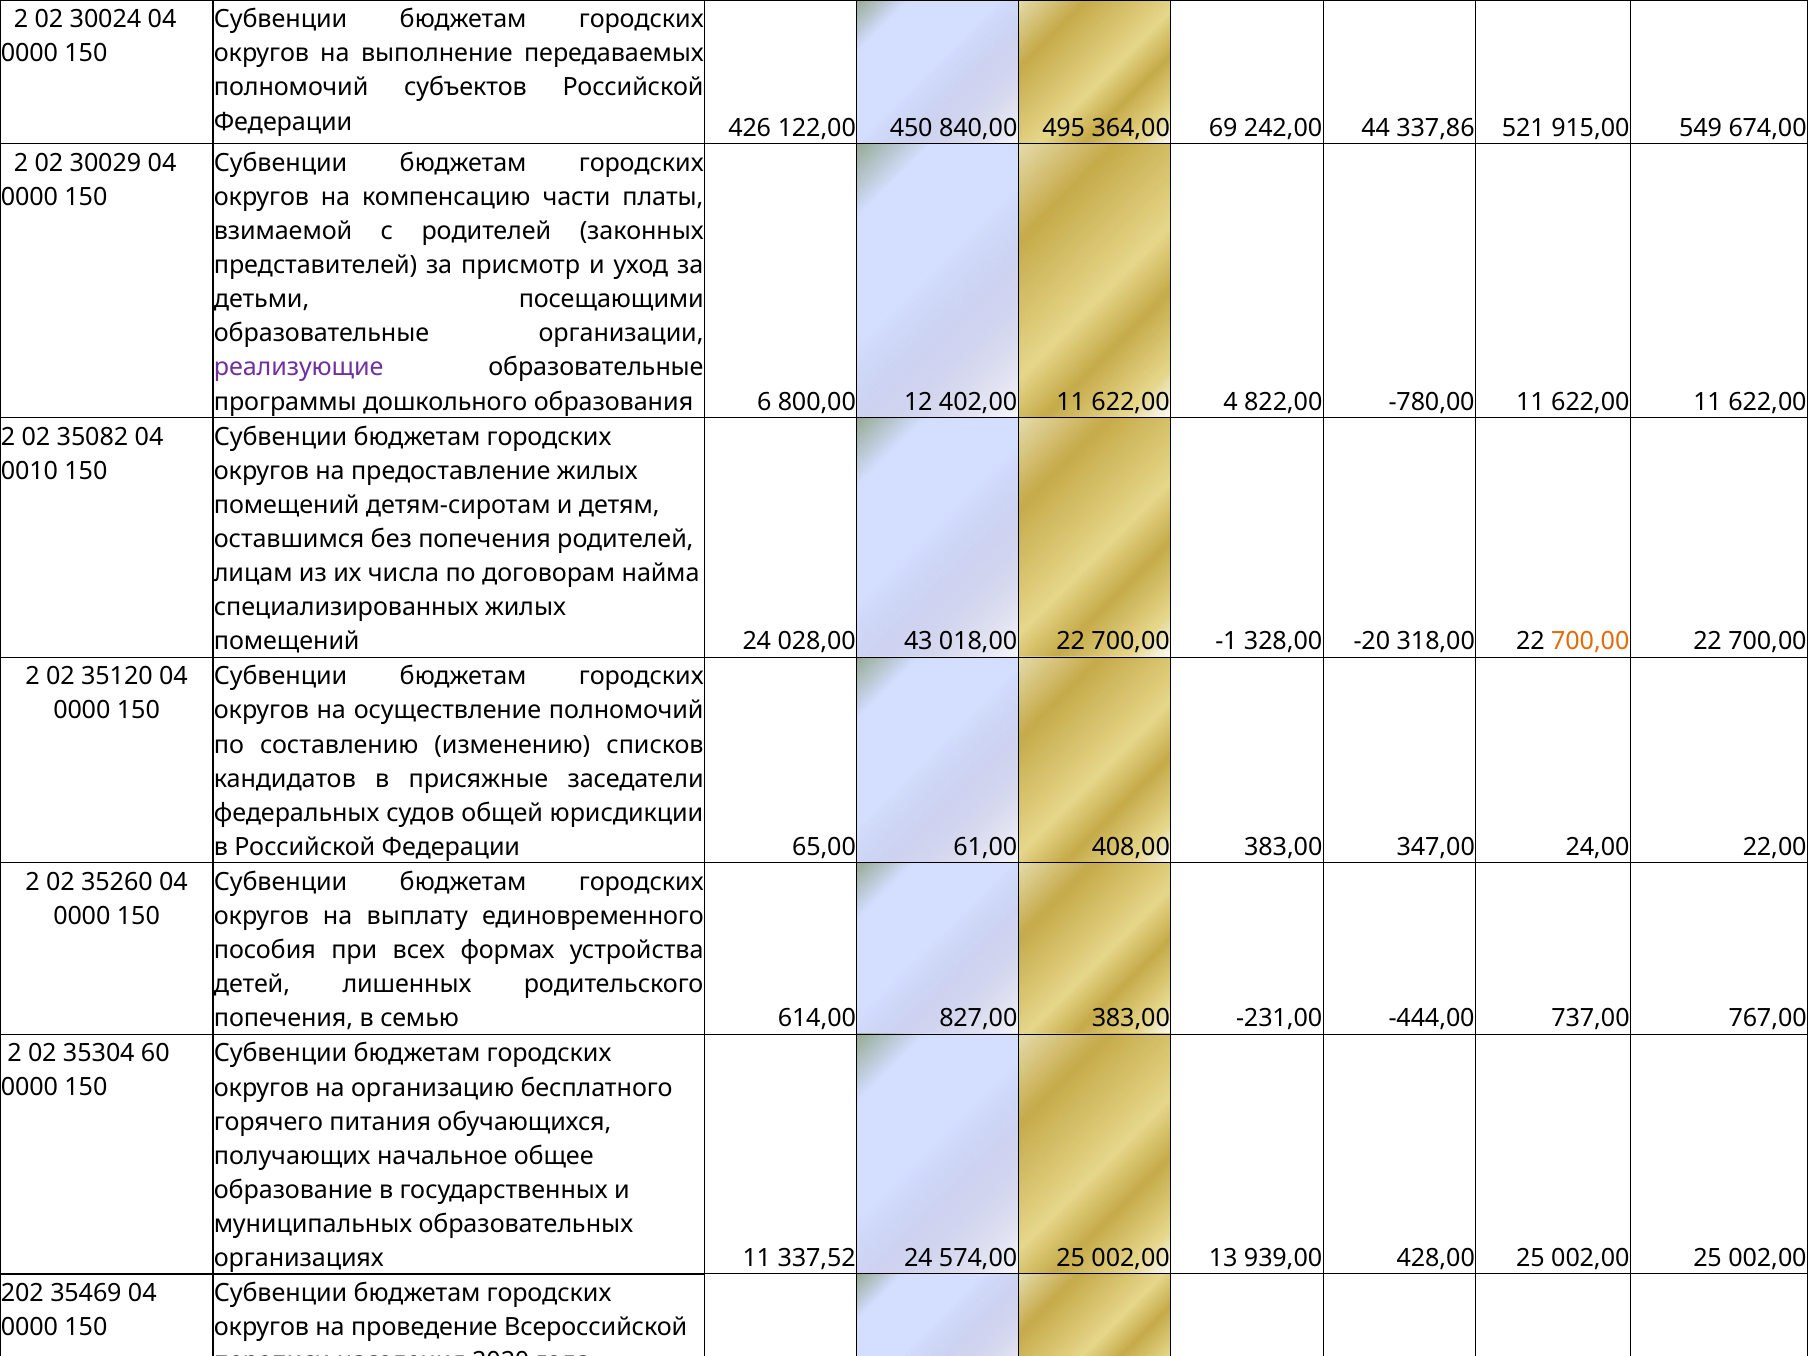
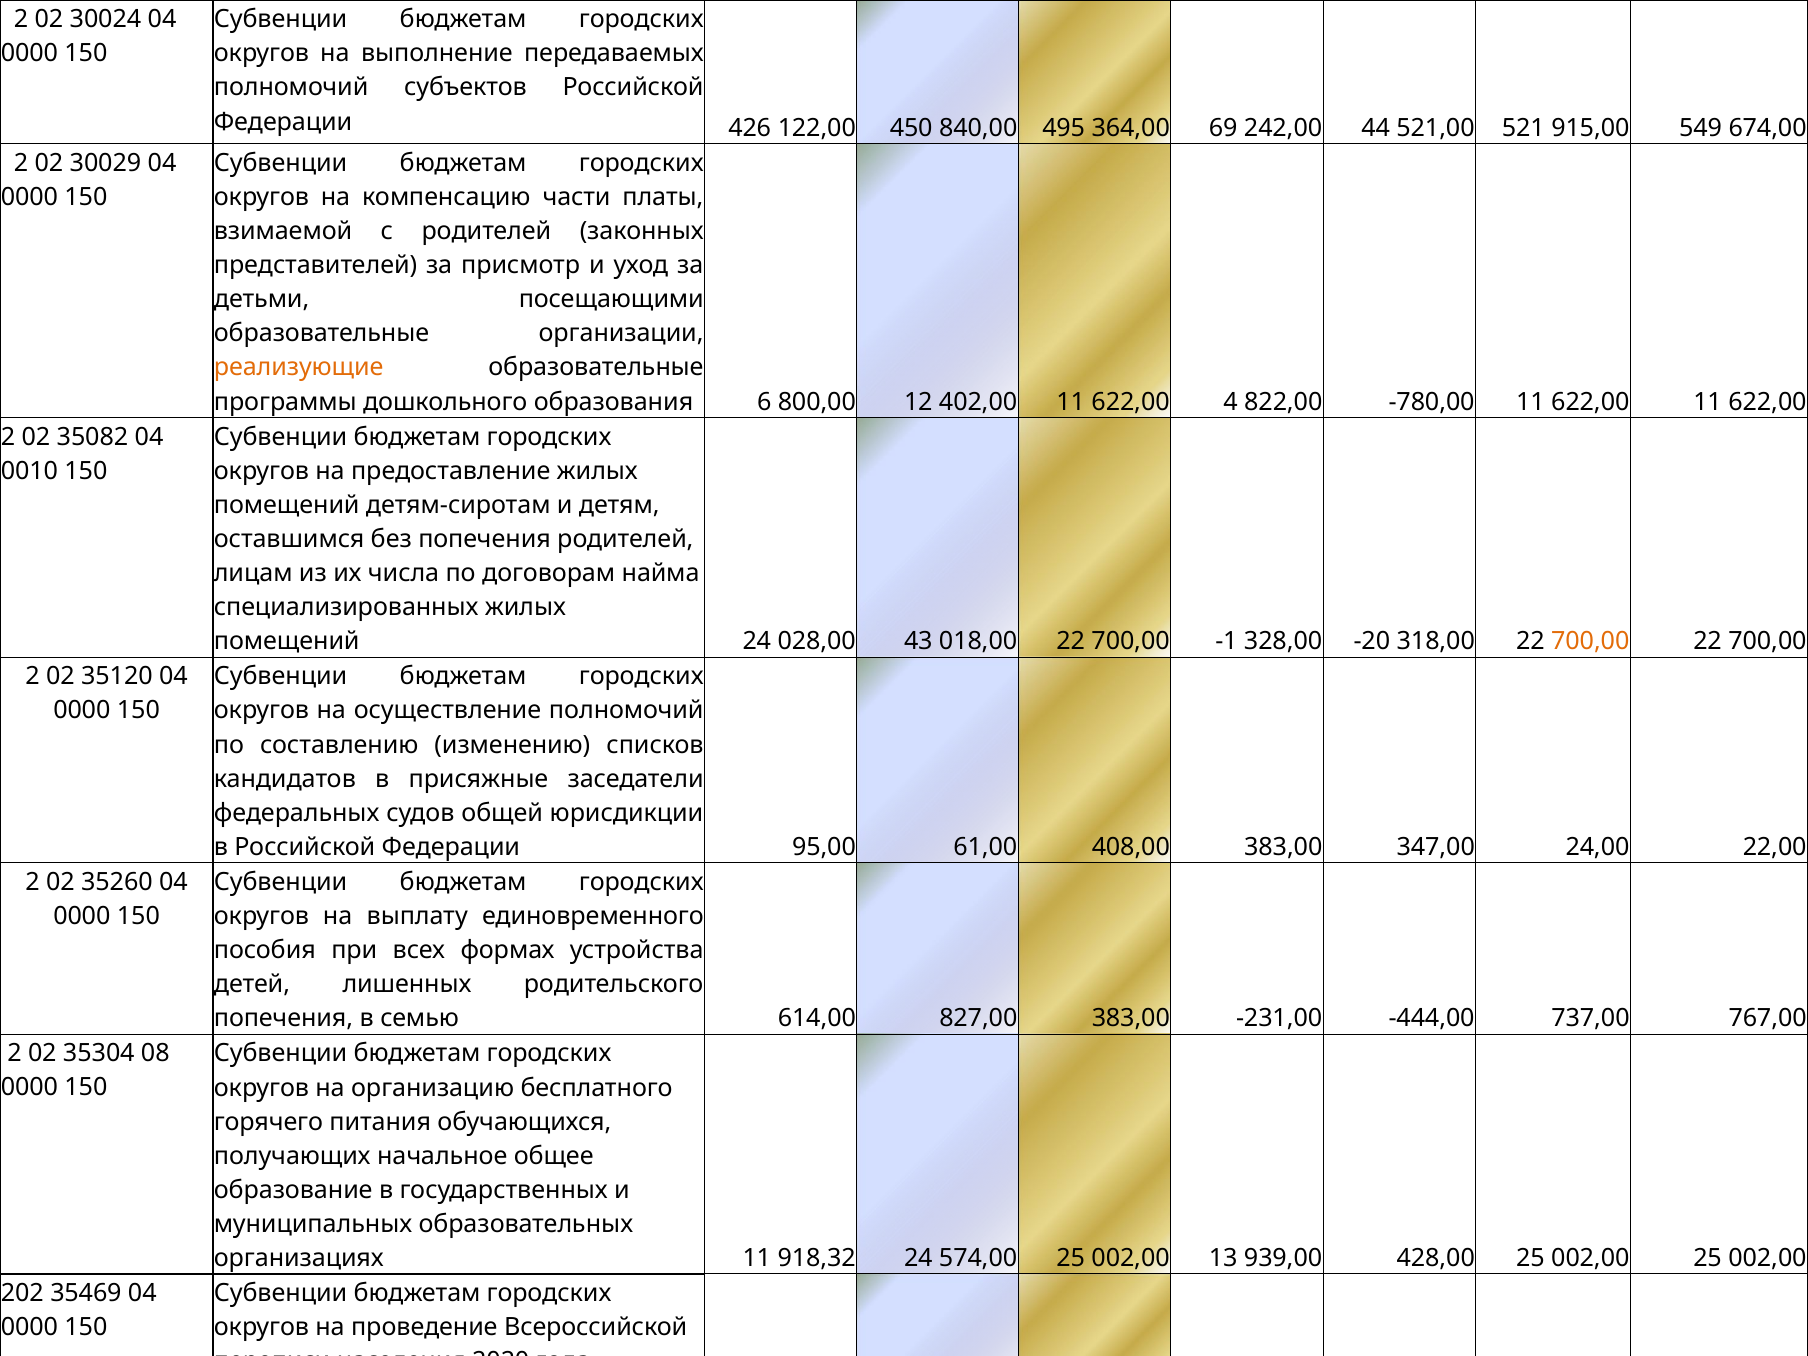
337,86: 337,86 -> 521,00 (1436, 128)
реализующие colour: purple -> orange (299, 368)
65,00: 65,00 -> 95,00 (824, 847)
60: 60 -> 08 (155, 1054)
337,52: 337,52 -> 918,32 (817, 1258)
